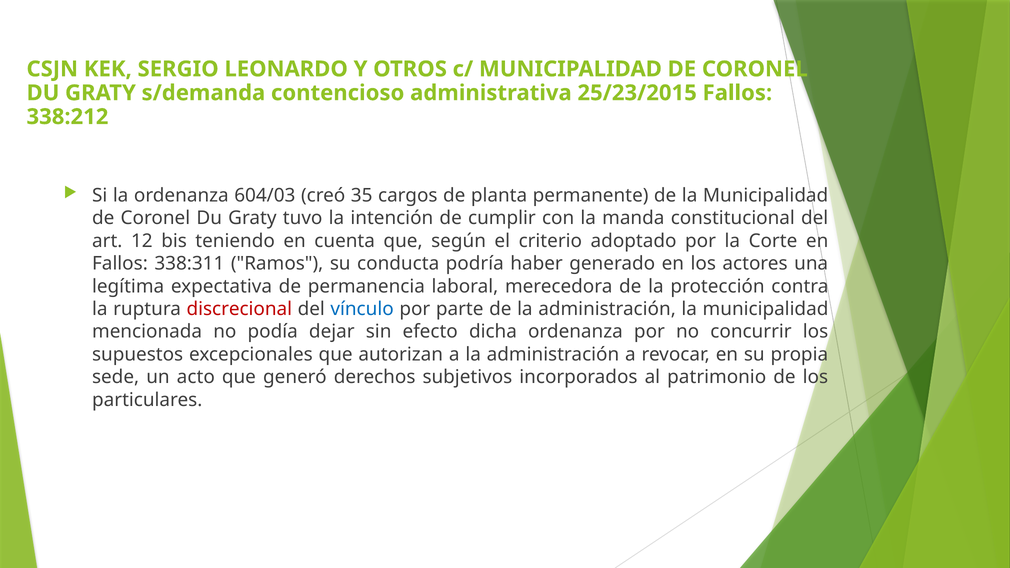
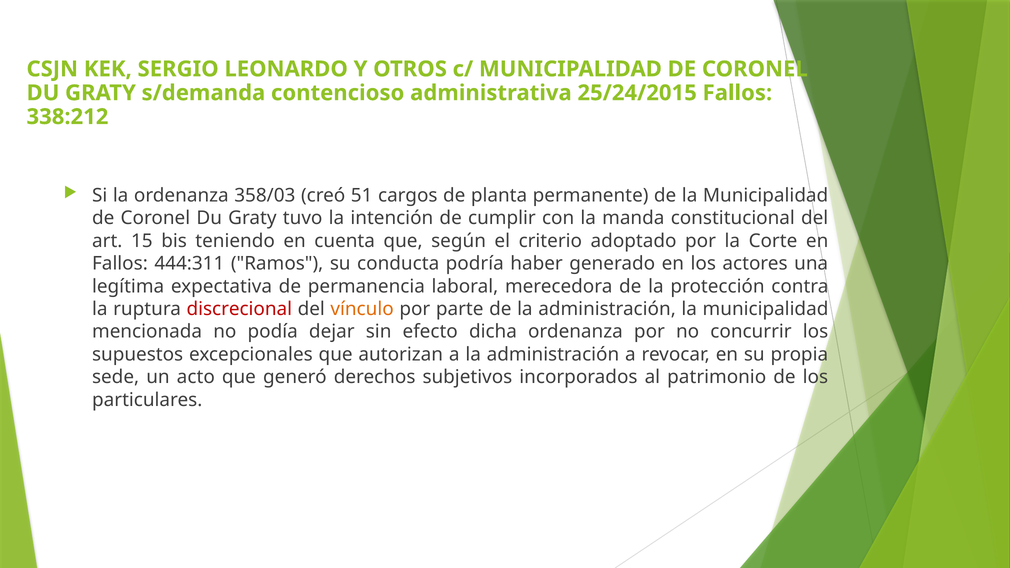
25/23/2015: 25/23/2015 -> 25/24/2015 (637, 93)
604/03: 604/03 -> 358/03 (265, 195)
35: 35 -> 51 (362, 195)
12: 12 -> 15 (142, 241)
338:311: 338:311 -> 444:311 (189, 264)
vínculo colour: blue -> orange (362, 309)
